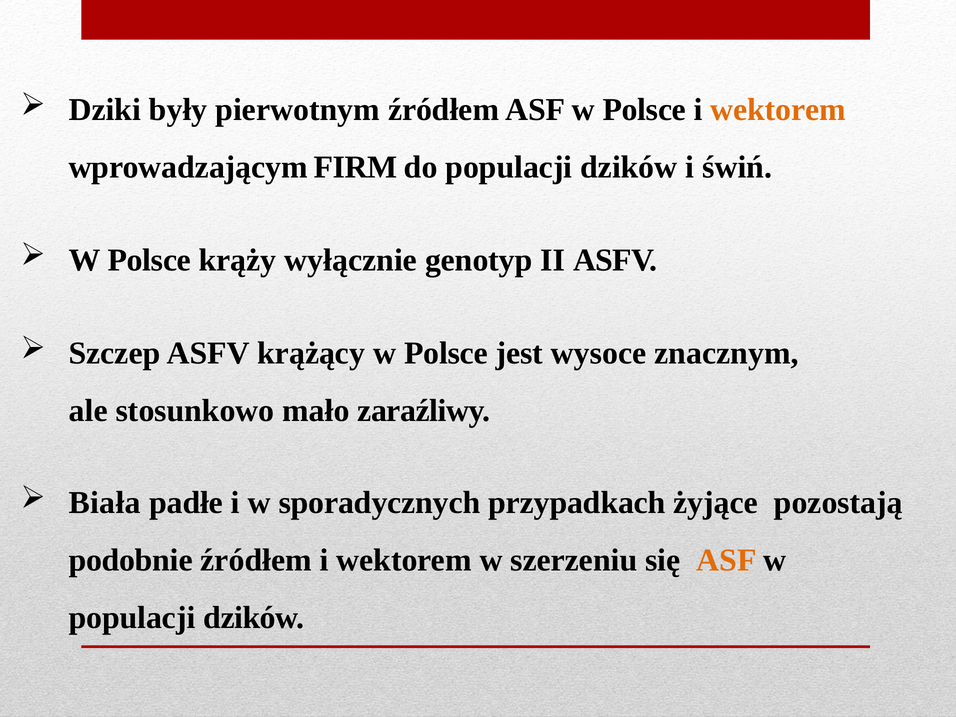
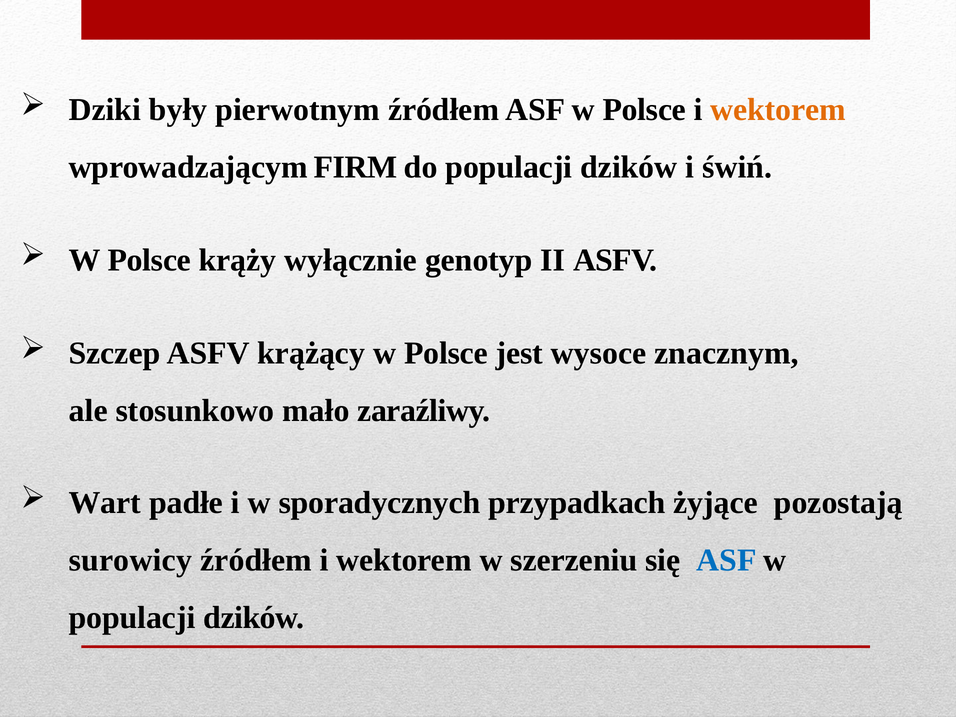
Biała: Biała -> Wart (105, 503)
podobnie: podobnie -> surowicy (130, 560)
ASF colour: orange -> blue (726, 560)
